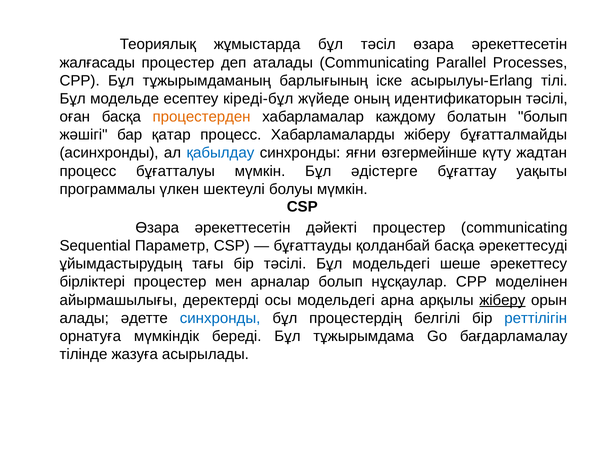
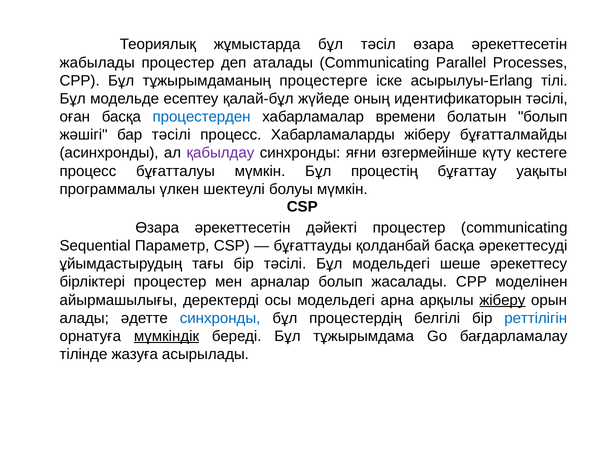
жалғасады: жалғасады -> жабылады (97, 63)
барлығының: барлығының -> процестерге (324, 81)
кіреді-бұл: кіреді-бұл -> қалай-бұл (258, 99)
процестерден colour: orange -> blue (202, 117)
каждому: каждому -> времени (406, 117)
бар қатар: қатар -> тәсілі (171, 135)
қабылдау colour: blue -> purple (220, 153)
жадтан: жадтан -> кестеге (542, 153)
әдістерге: әдістерге -> процестің (385, 171)
нұсқаулар: нұсқаулар -> жасалады (409, 282)
мүмкіндік underline: none -> present (167, 336)
